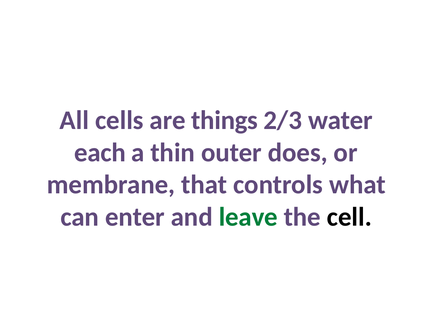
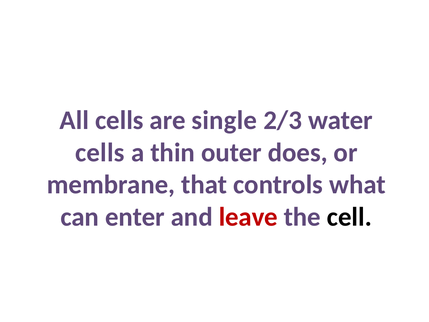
things: things -> single (224, 120)
each: each -> cells (100, 152)
leave colour: green -> red (248, 217)
